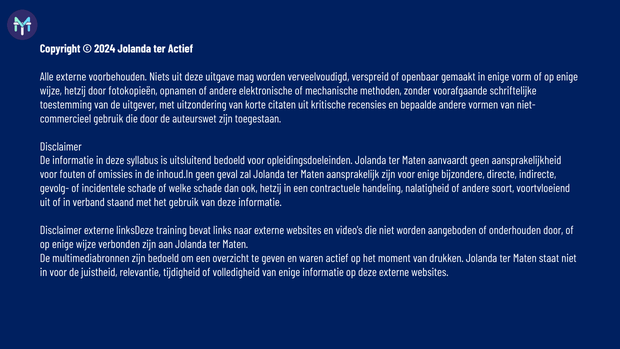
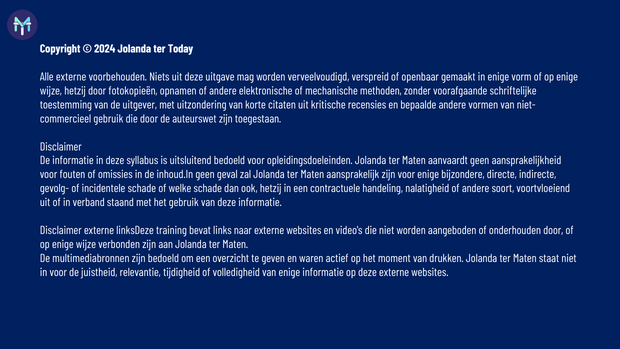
ter Actief: Actief -> Today (181, 49)
